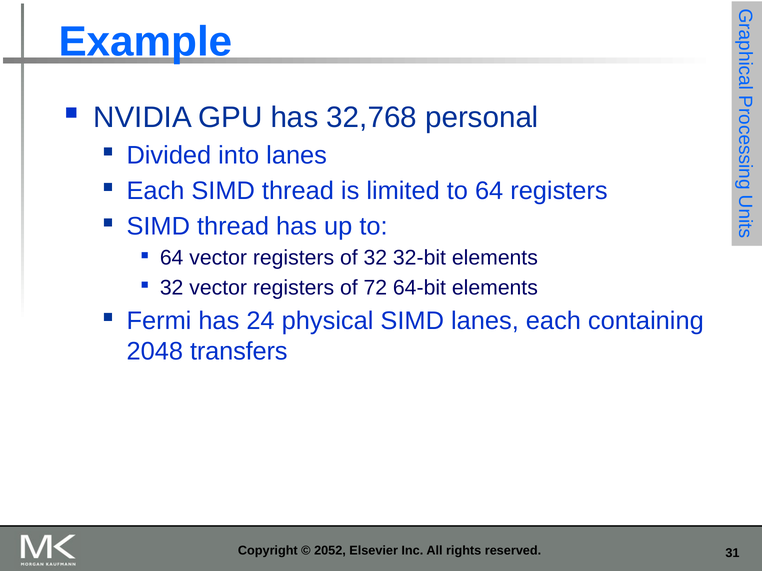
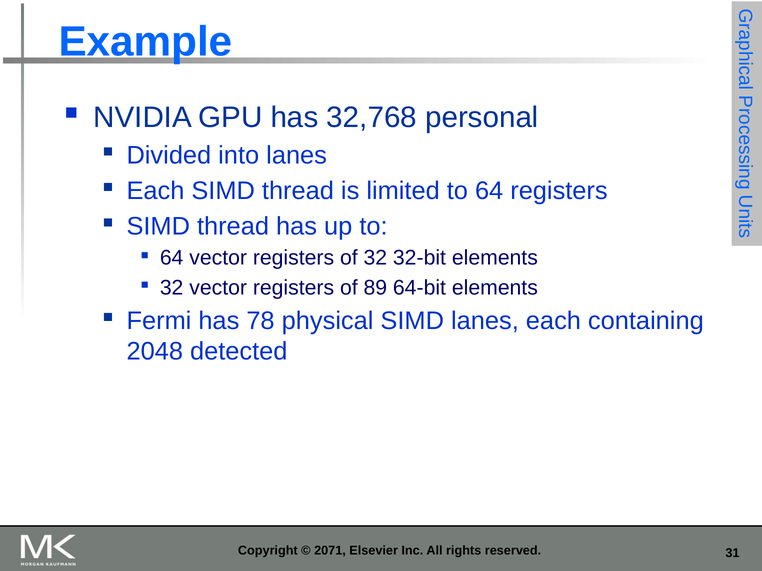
72: 72 -> 89 (375, 288)
24: 24 -> 78 (260, 321)
transfers: transfers -> detected (239, 352)
2052: 2052 -> 2071 (330, 551)
